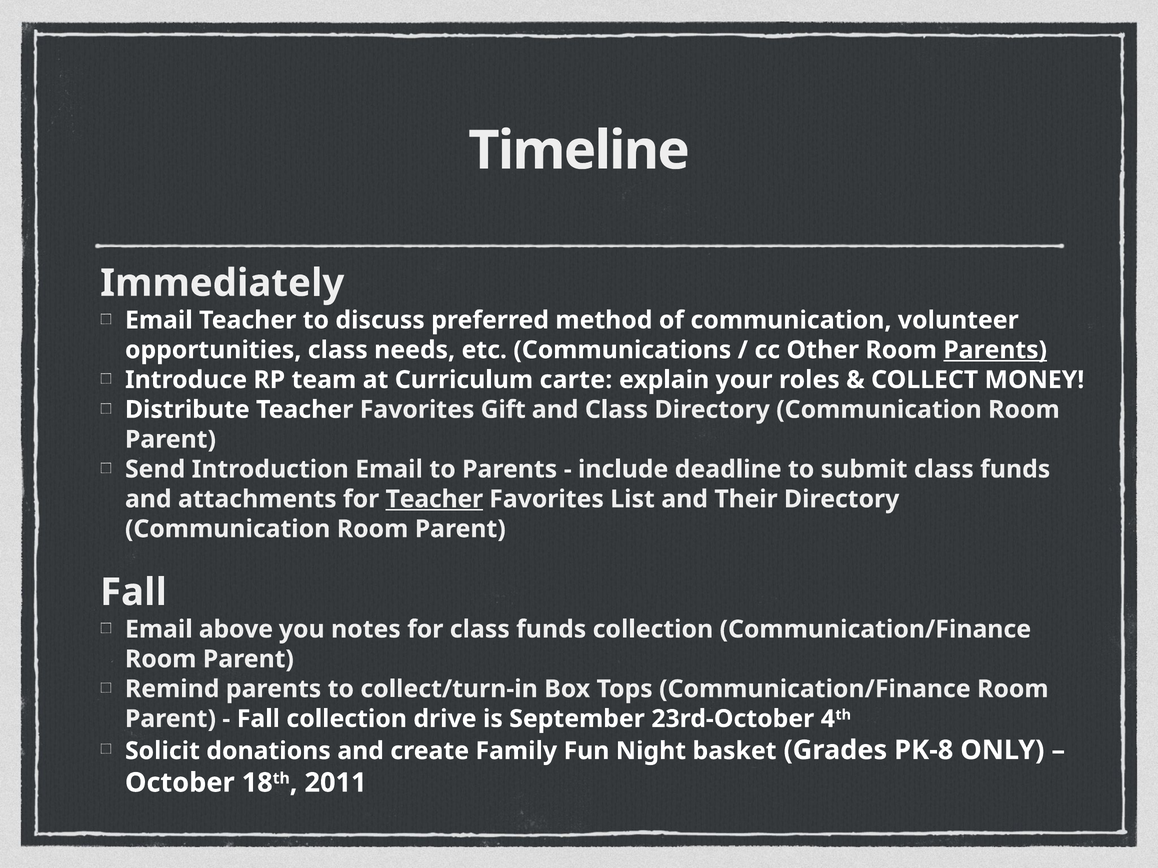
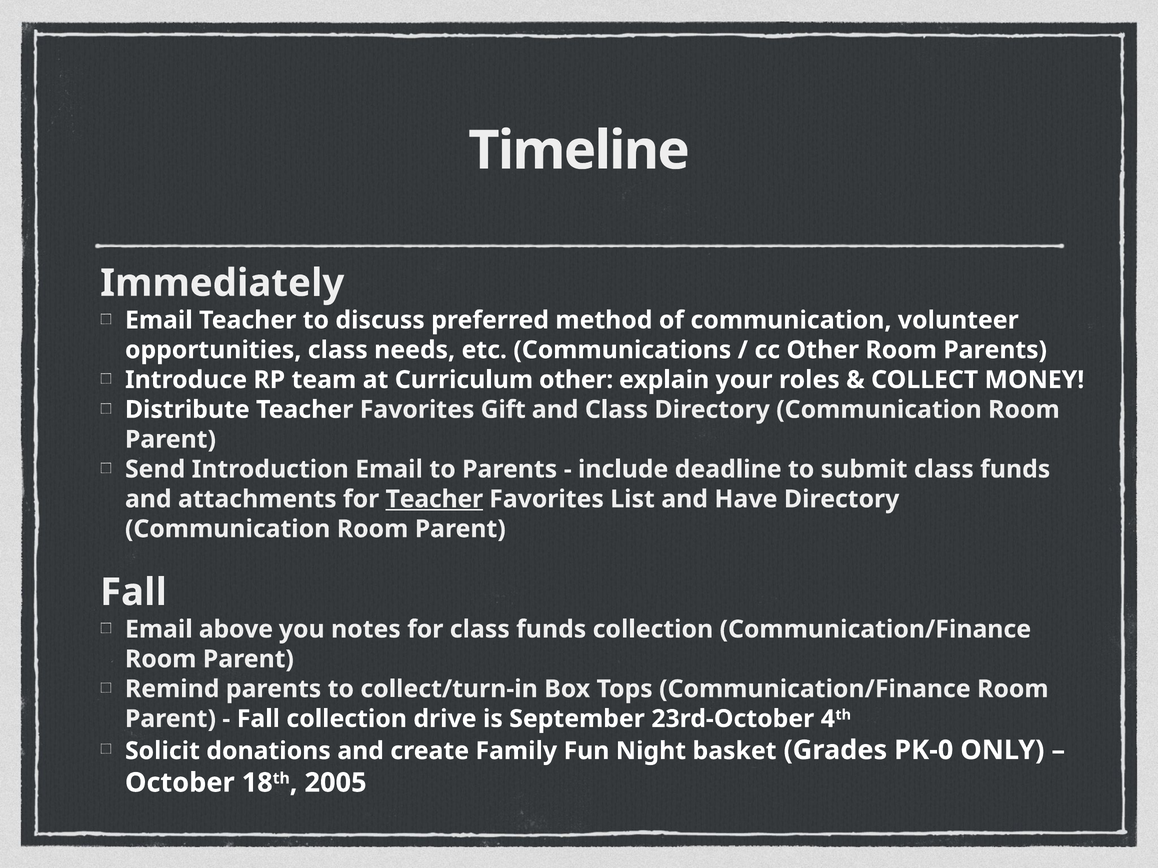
Parents underline: present -> none (995, 350)
Curriculum carte: carte -> other (576, 380)
Their: Their -> Have (746, 499)
PK-8: PK-8 -> PK-0 (924, 751)
2011: 2011 -> 2005 (336, 783)
